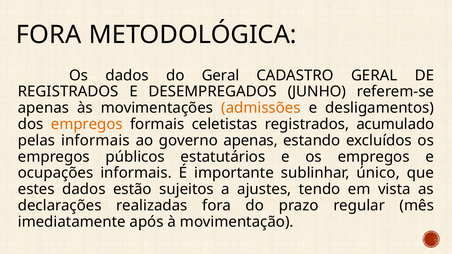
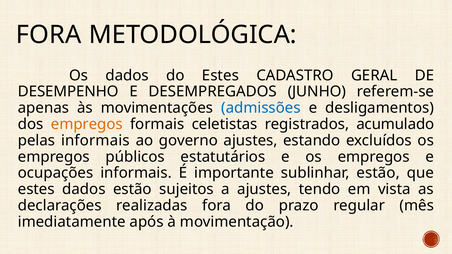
do Geral: Geral -> Estes (220, 75)
REGISTRADOS: REGISTRADOS -> DESEMPENHO (68, 92)
admissões colour: orange -> blue (261, 108)
governo apenas: apenas -> ajustes (251, 141)
sublinhar único: único -> estão (378, 173)
